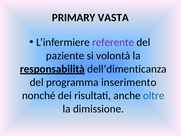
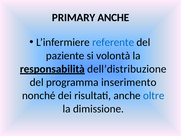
PRIMARY VASTA: VASTA -> ANCHE (113, 18)
referente colour: purple -> blue (113, 42)
dell’dimenticanza: dell’dimenticanza -> dell’distribuzione (127, 69)
